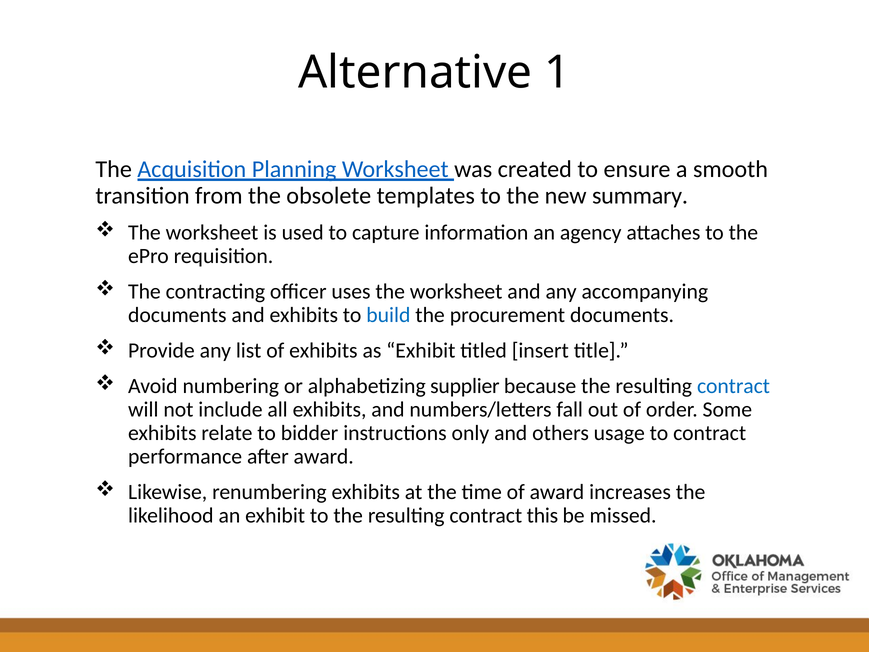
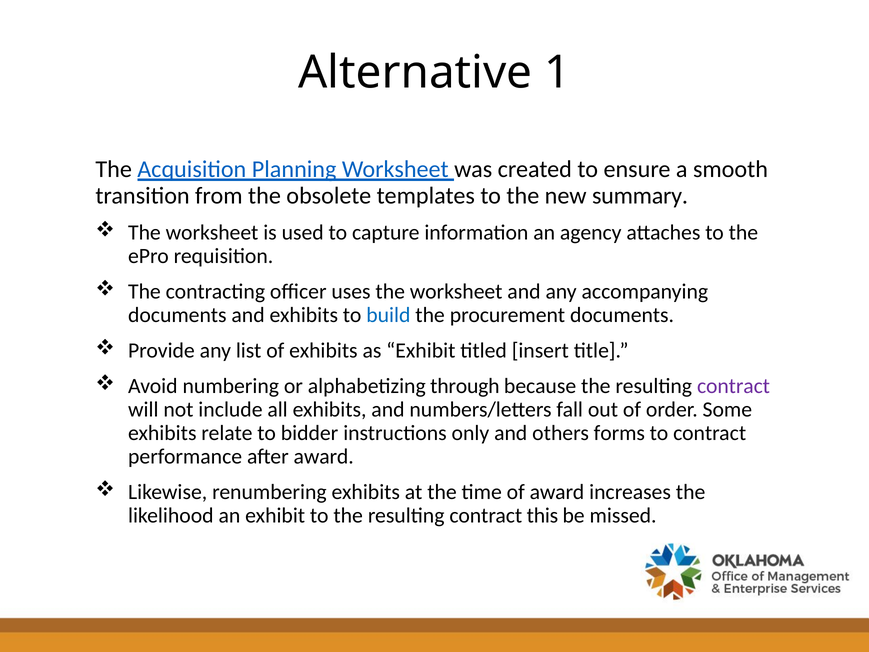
supplier: supplier -> through (465, 386)
contract colour: blue -> purple (734, 386)
usage: usage -> forms (619, 433)
